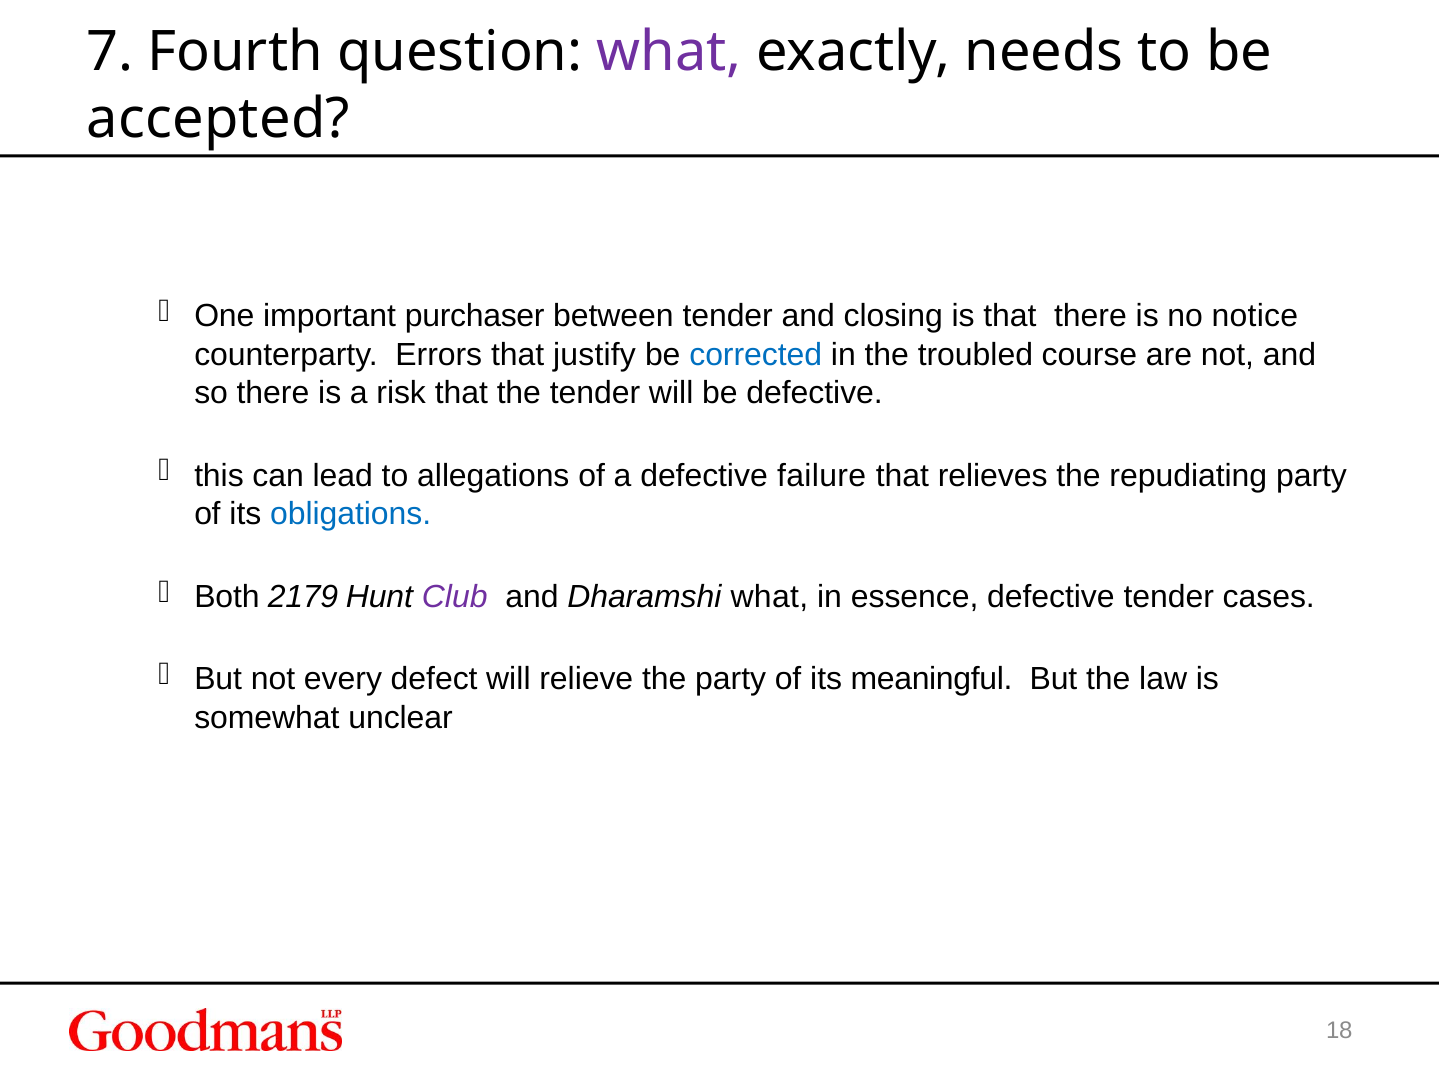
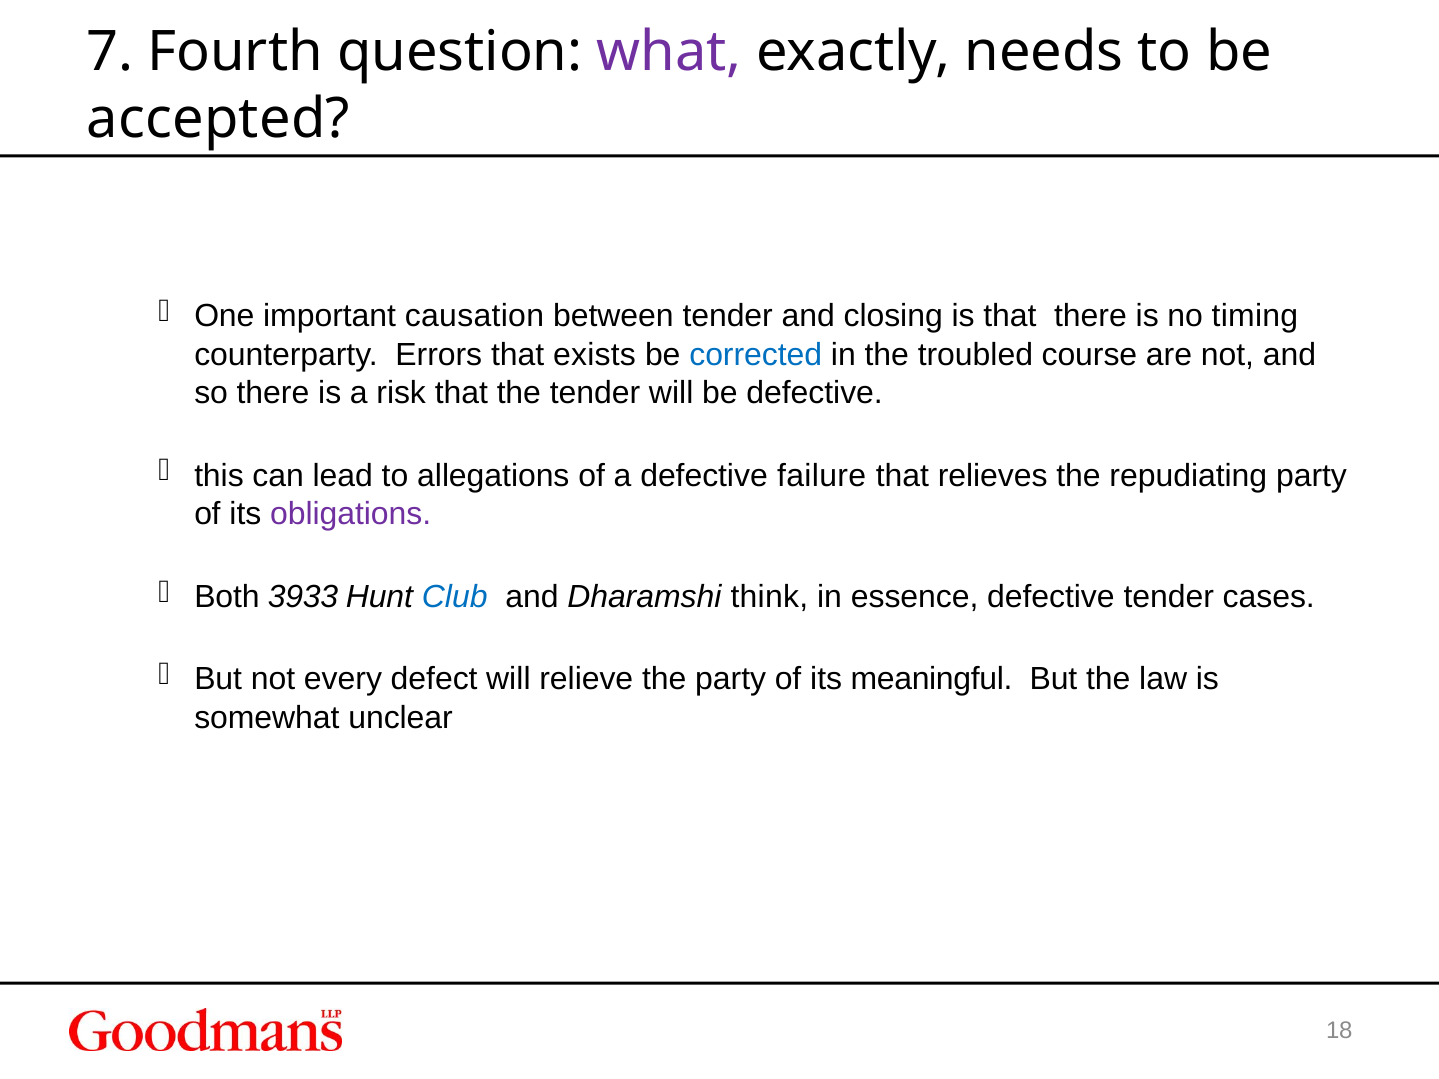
purchaser: purchaser -> causation (474, 316)
notice: notice -> timing (1255, 316)
justify: justify -> exists (594, 355)
obligations colour: blue -> purple (351, 514)
2179: 2179 -> 3933 (303, 597)
Club colour: purple -> blue (455, 597)
Dharamshi what: what -> think (769, 597)
